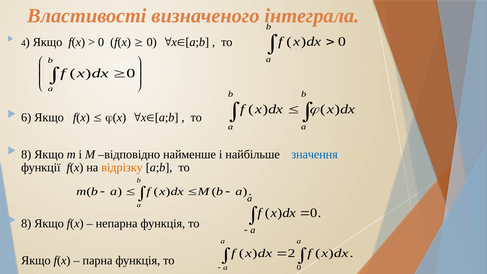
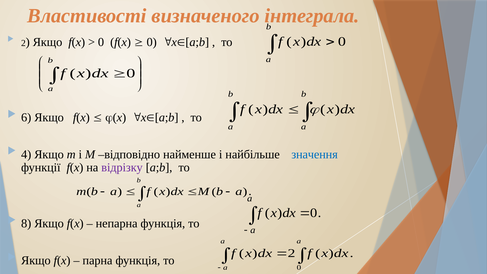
4: 4 -> 2 (23, 43)
8: 8 -> 4 (26, 154)
відрізку colour: orange -> purple (122, 167)
